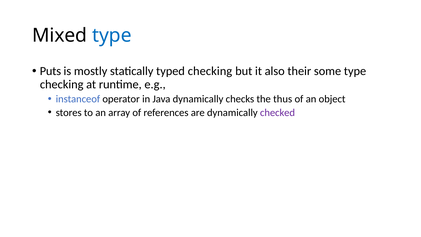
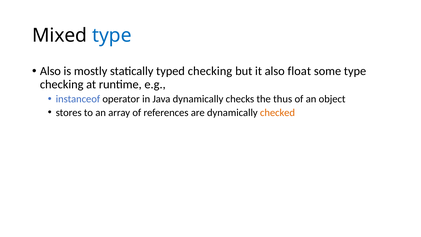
Puts: Puts -> Also (50, 71)
their: their -> float (299, 71)
checked colour: purple -> orange (278, 113)
